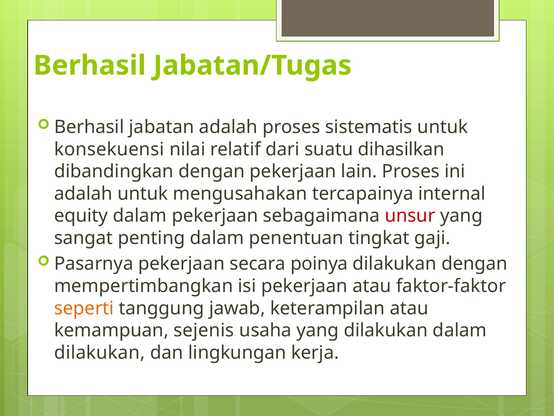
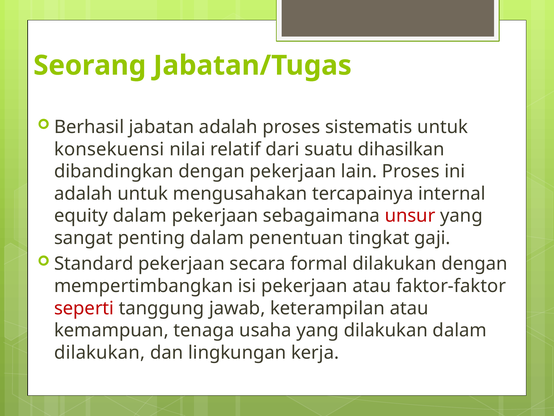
Berhasil: Berhasil -> Seorang (90, 65)
Pasarnya: Pasarnya -> Standard (94, 264)
poinya: poinya -> formal (319, 264)
seperti colour: orange -> red (84, 308)
sejenis: sejenis -> tenaga (204, 330)
